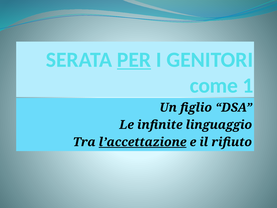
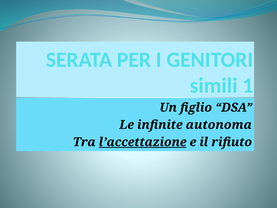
PER underline: present -> none (134, 60)
come: come -> simili (214, 86)
linguaggio: linguaggio -> autonoma (219, 125)
